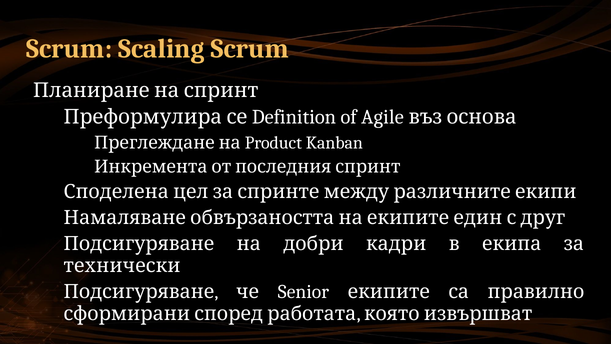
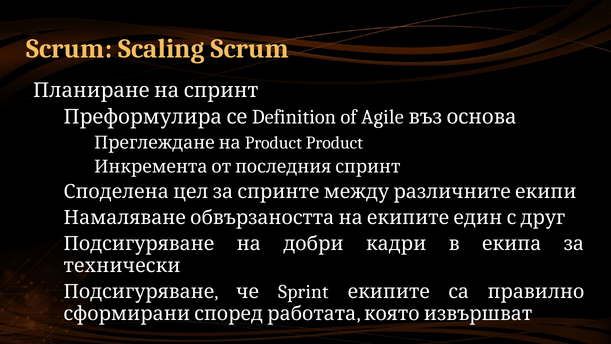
Product Kanban: Kanban -> Product (334, 143)
Senior: Senior -> Sprint (303, 291)
